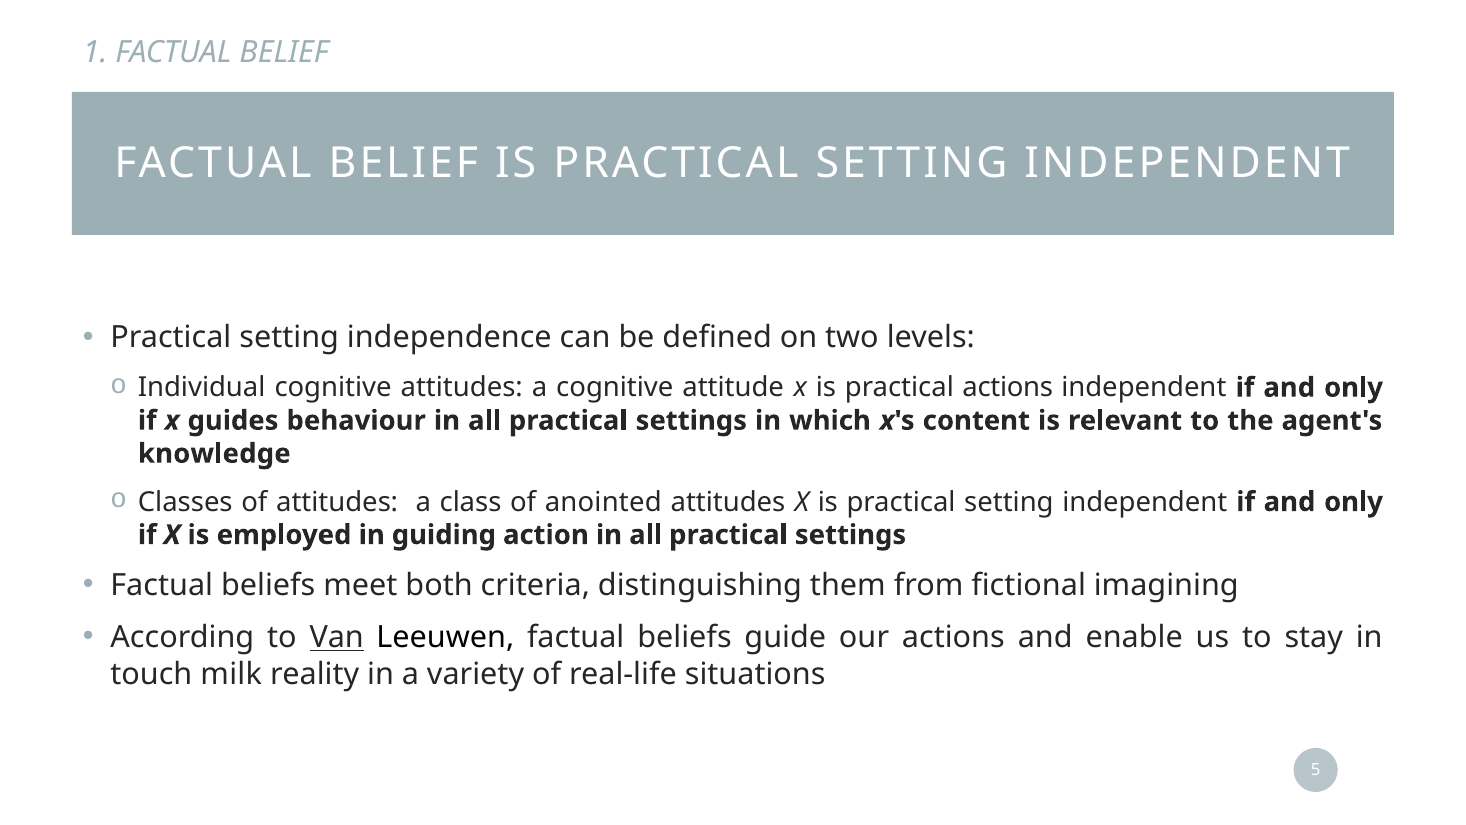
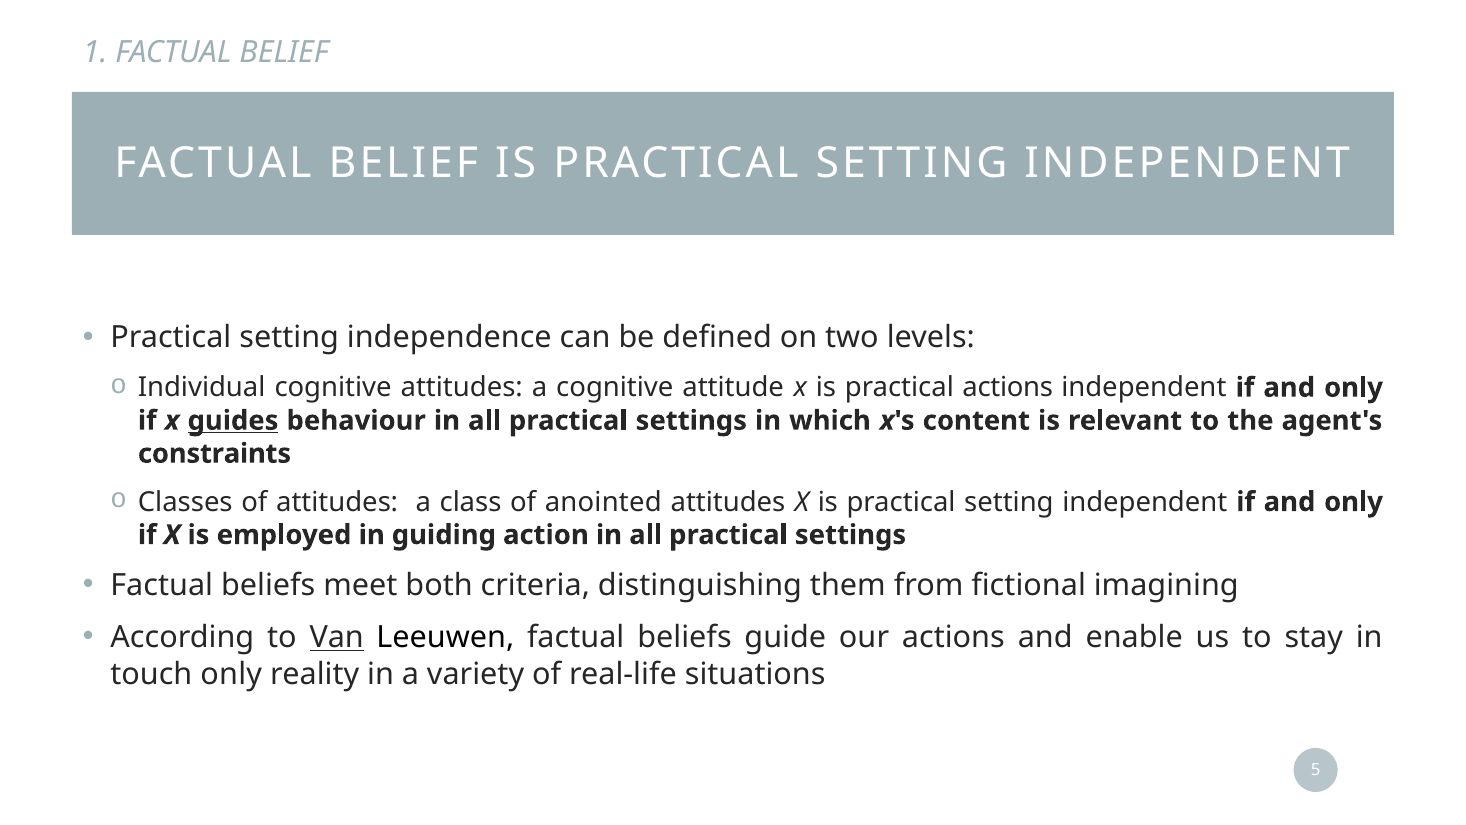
guides underline: none -> present (233, 420)
knowledge: knowledge -> constraints (214, 453)
touch milk: milk -> only (231, 674)
